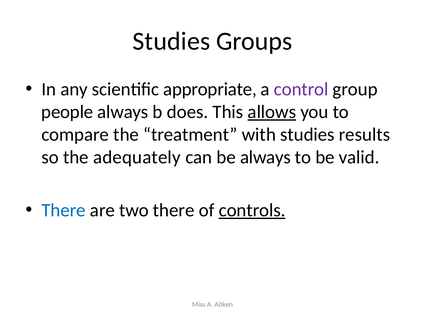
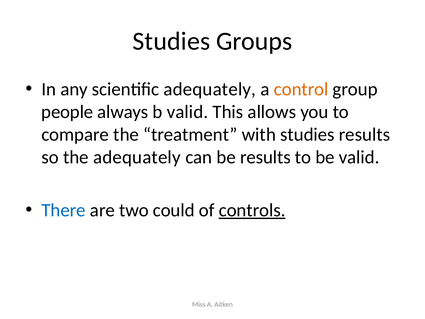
scientific appropriate: appropriate -> adequately (210, 89)
control colour: purple -> orange (301, 89)
b does: does -> valid (187, 112)
allows underline: present -> none (272, 112)
be always: always -> results (265, 157)
two there: there -> could (174, 210)
